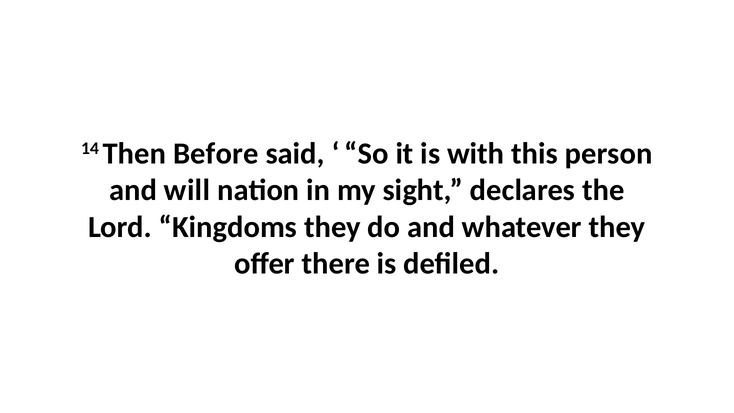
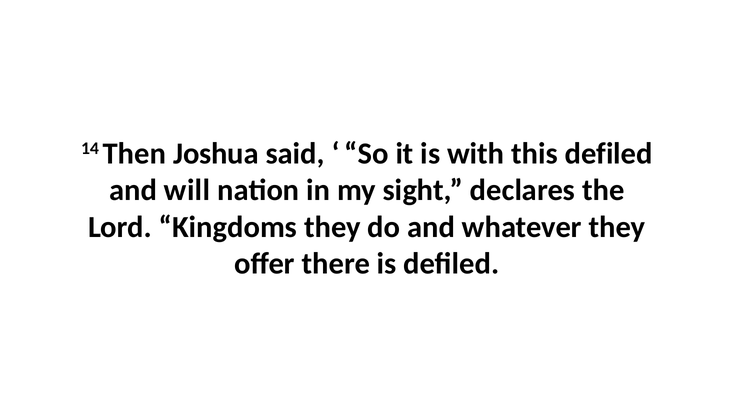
Before: Before -> Joshua (216, 153)
this person: person -> defiled (609, 153)
